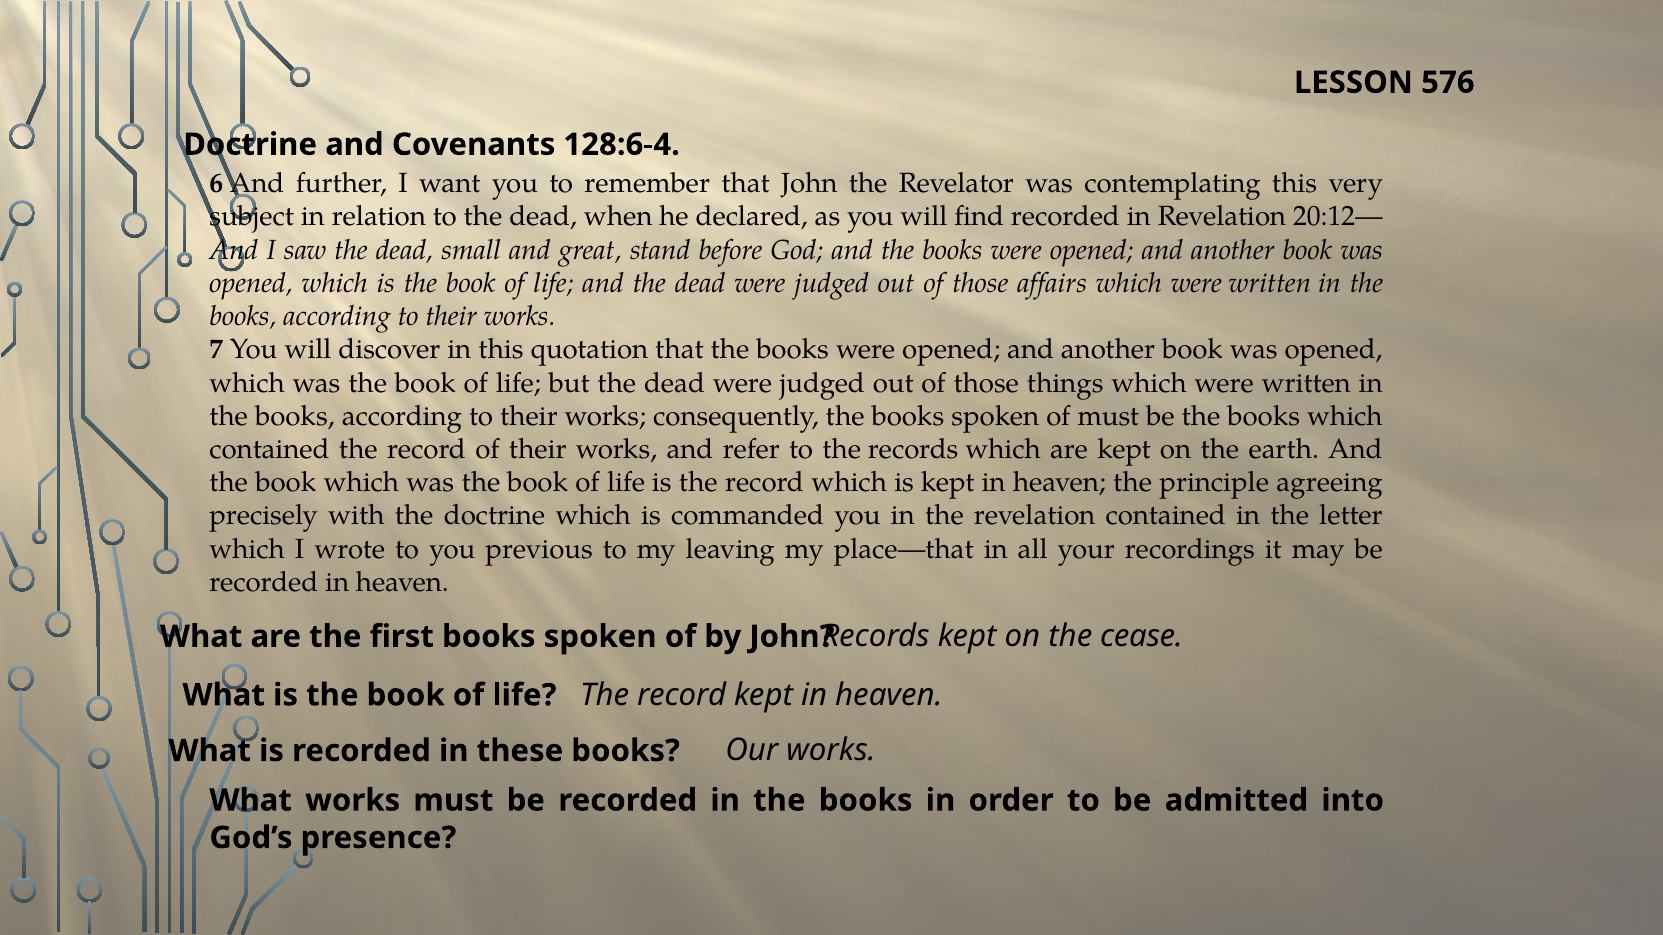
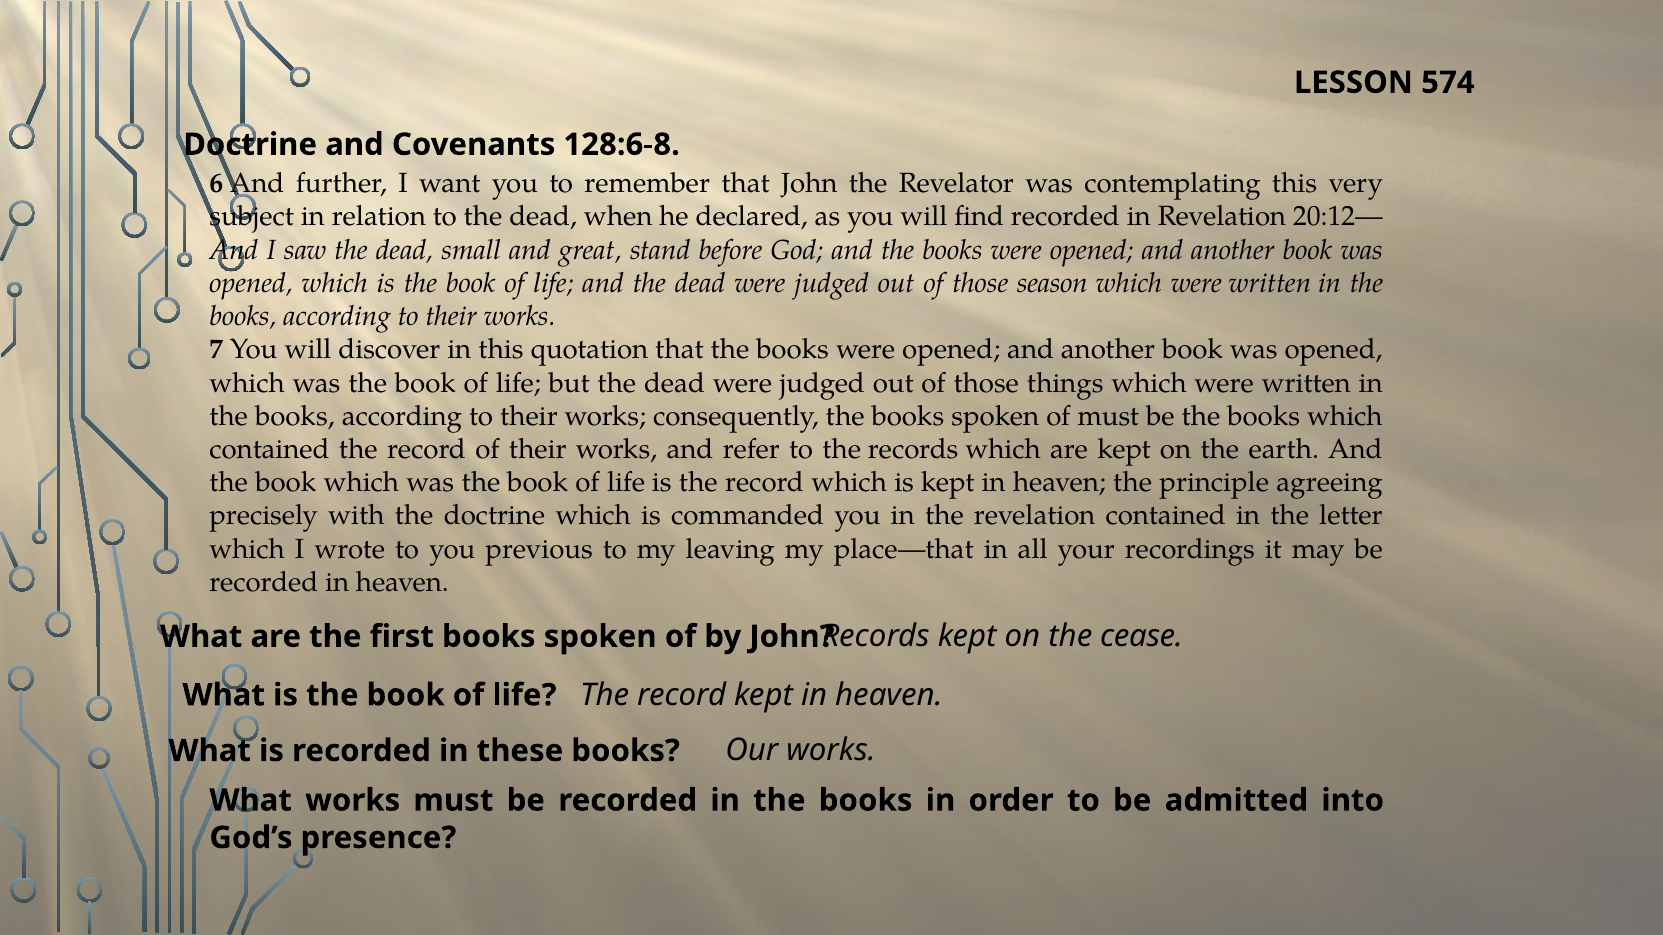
576: 576 -> 574 (1448, 83)
128:6-4: 128:6-4 -> 128:6-8 (622, 145)
affairs: affairs -> season (1052, 283)
